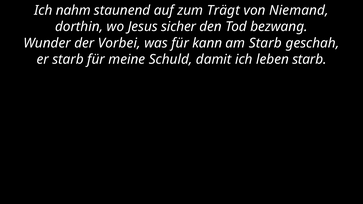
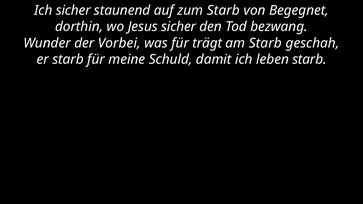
Ich nahm: nahm -> sicher (73, 10)
zum Trägt: Trägt -> Starb (223, 10)
Niemand: Niemand -> Begegnet (299, 10)
kann: kann -> trägt (207, 43)
